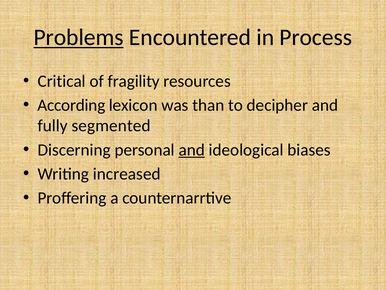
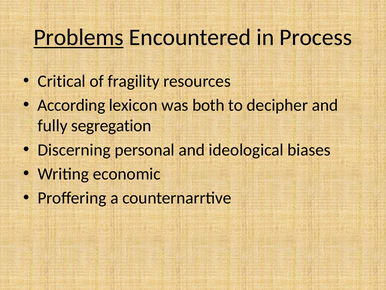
than: than -> both (208, 105)
segmented: segmented -> segregation (111, 126)
and underline: present -> none (192, 150)
increased: increased -> economic (127, 174)
